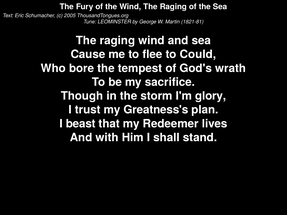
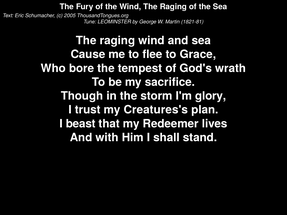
Could: Could -> Grace (198, 54)
Greatness's: Greatness's -> Creatures's (156, 110)
